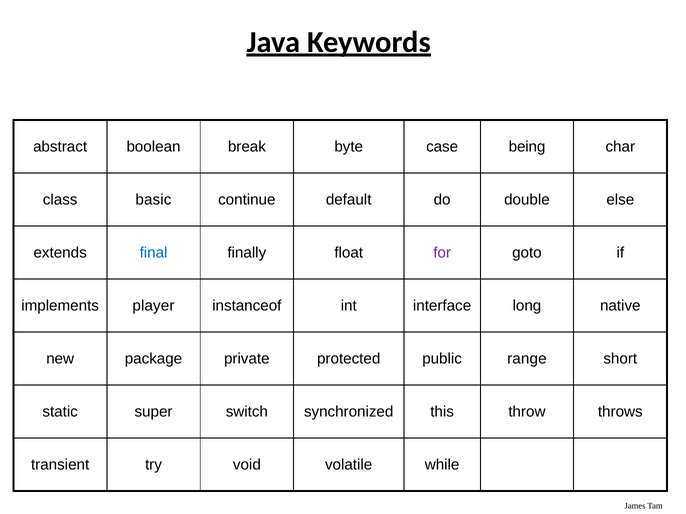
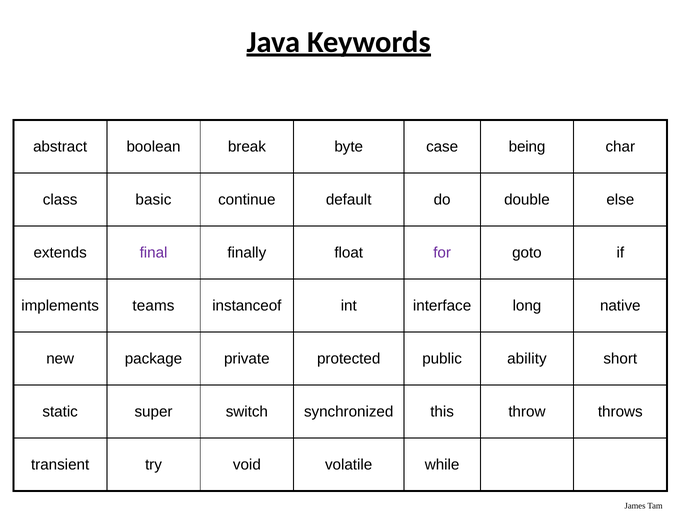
final colour: blue -> purple (154, 253)
player: player -> teams (153, 306)
range: range -> ability (527, 359)
